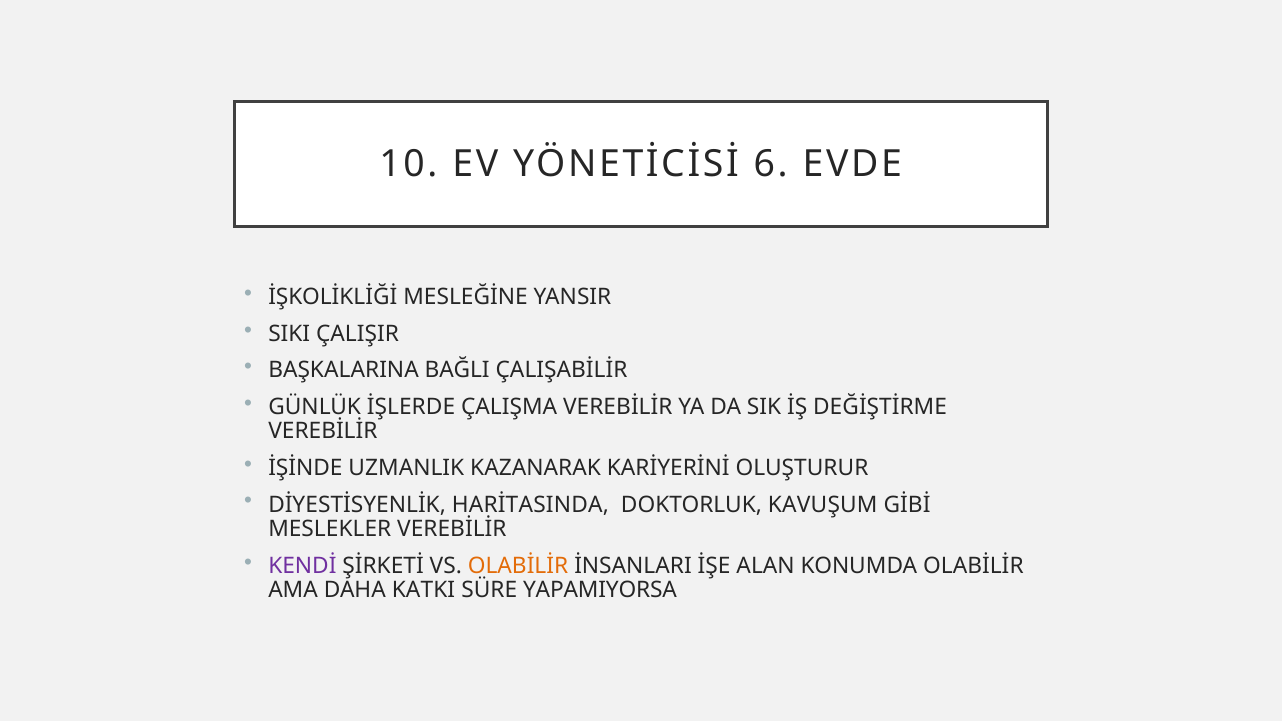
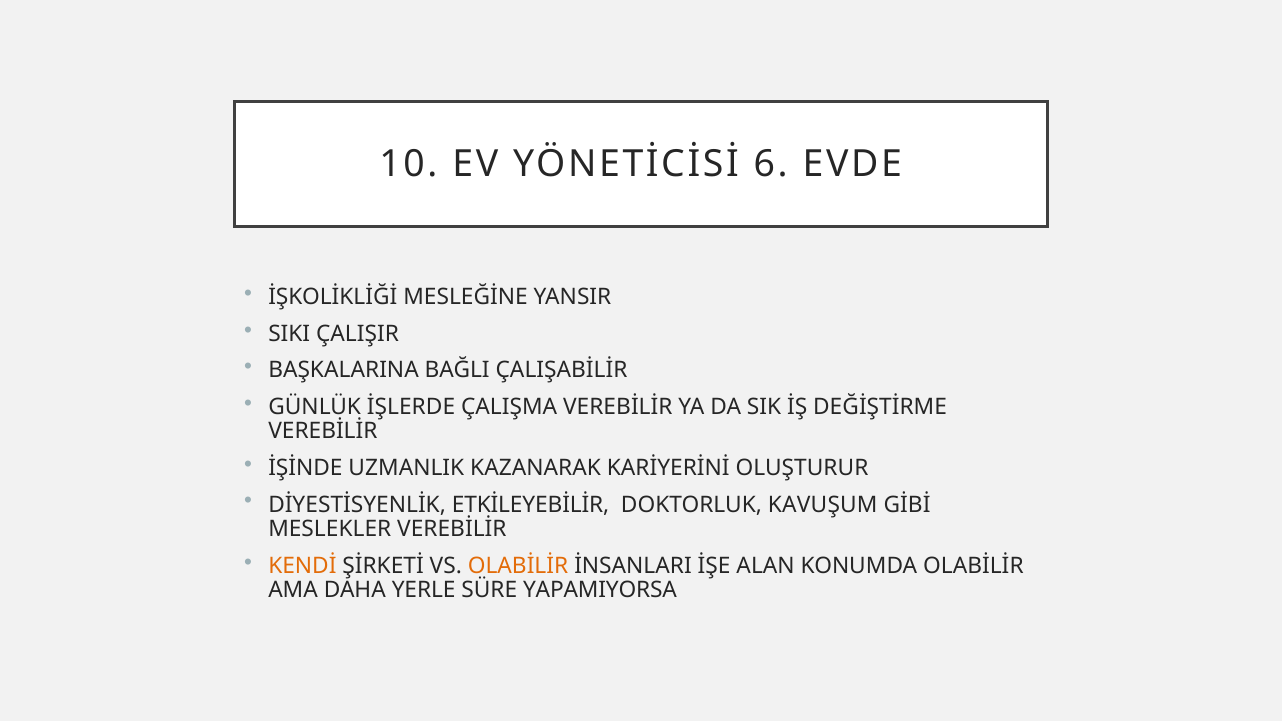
HARİTASINDA: HARİTASINDA -> ETKİLEYEBİLİR (531, 505)
KENDİ colour: purple -> orange (302, 566)
KATKI: KATKI -> YERLE (424, 590)
